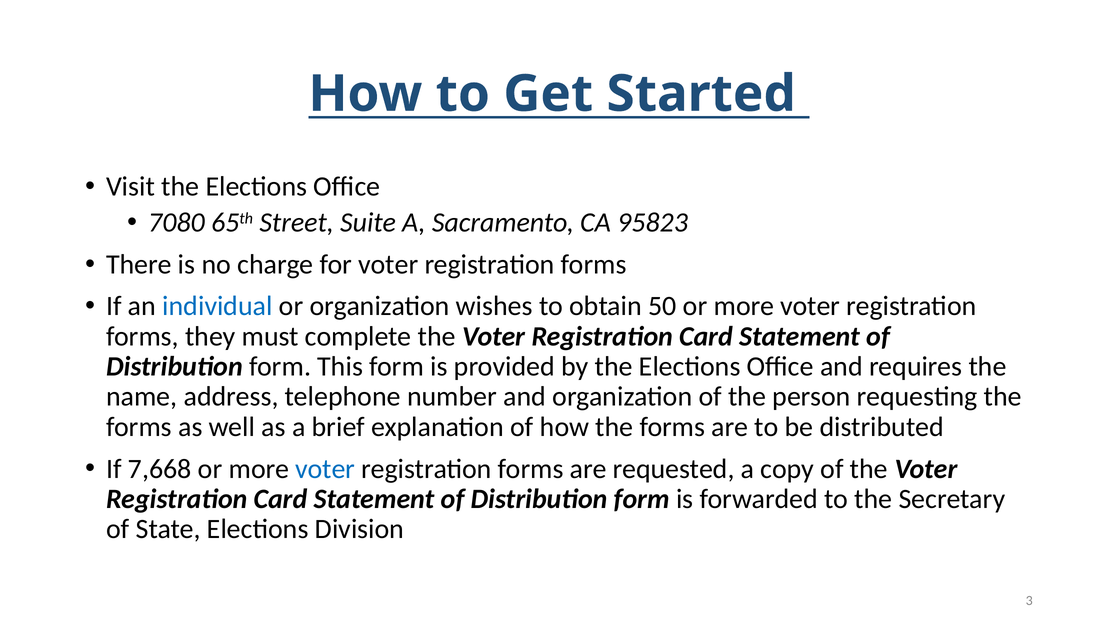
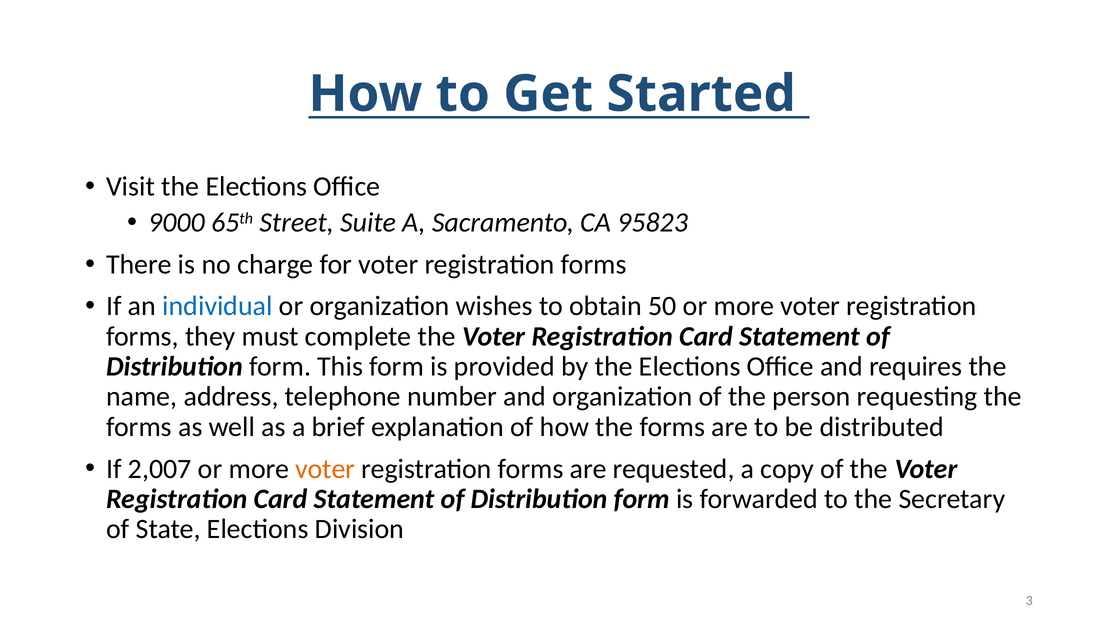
7080: 7080 -> 9000 (176, 223)
7,668: 7,668 -> 2,007 (160, 469)
voter colour: blue -> orange (325, 469)
